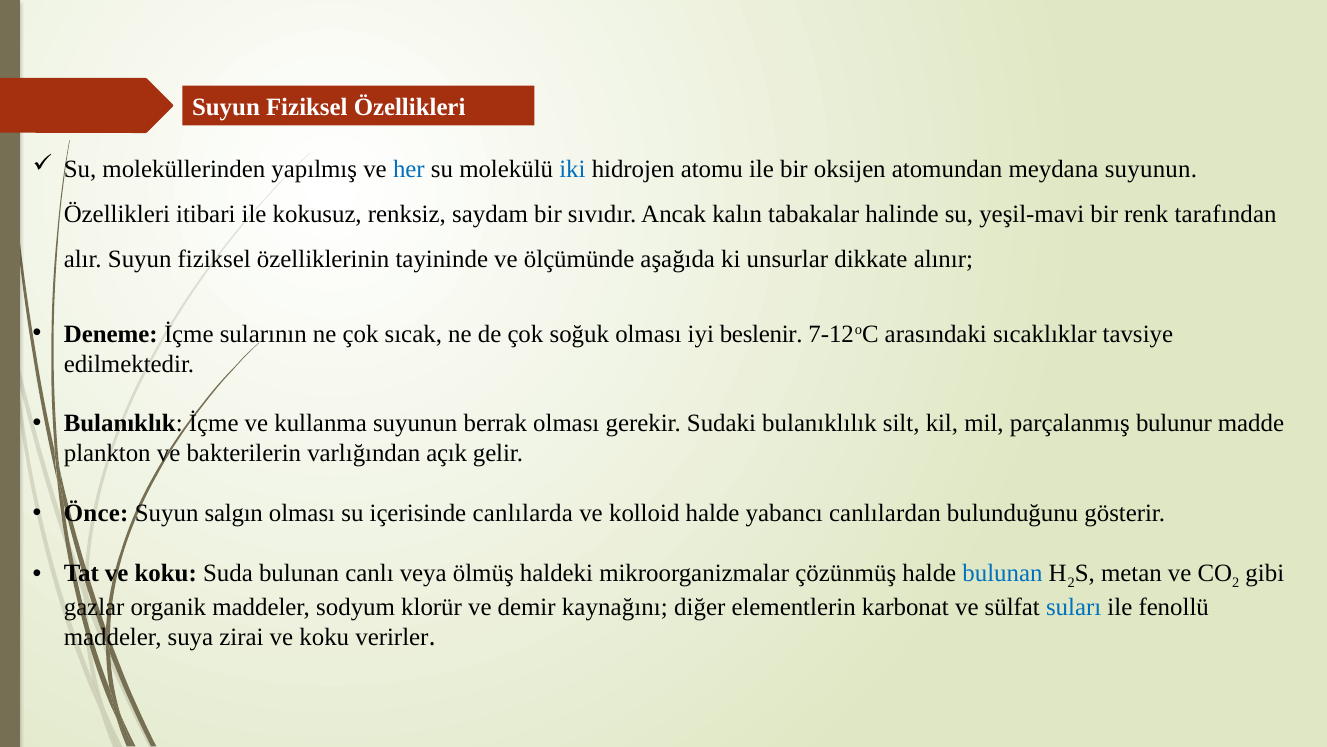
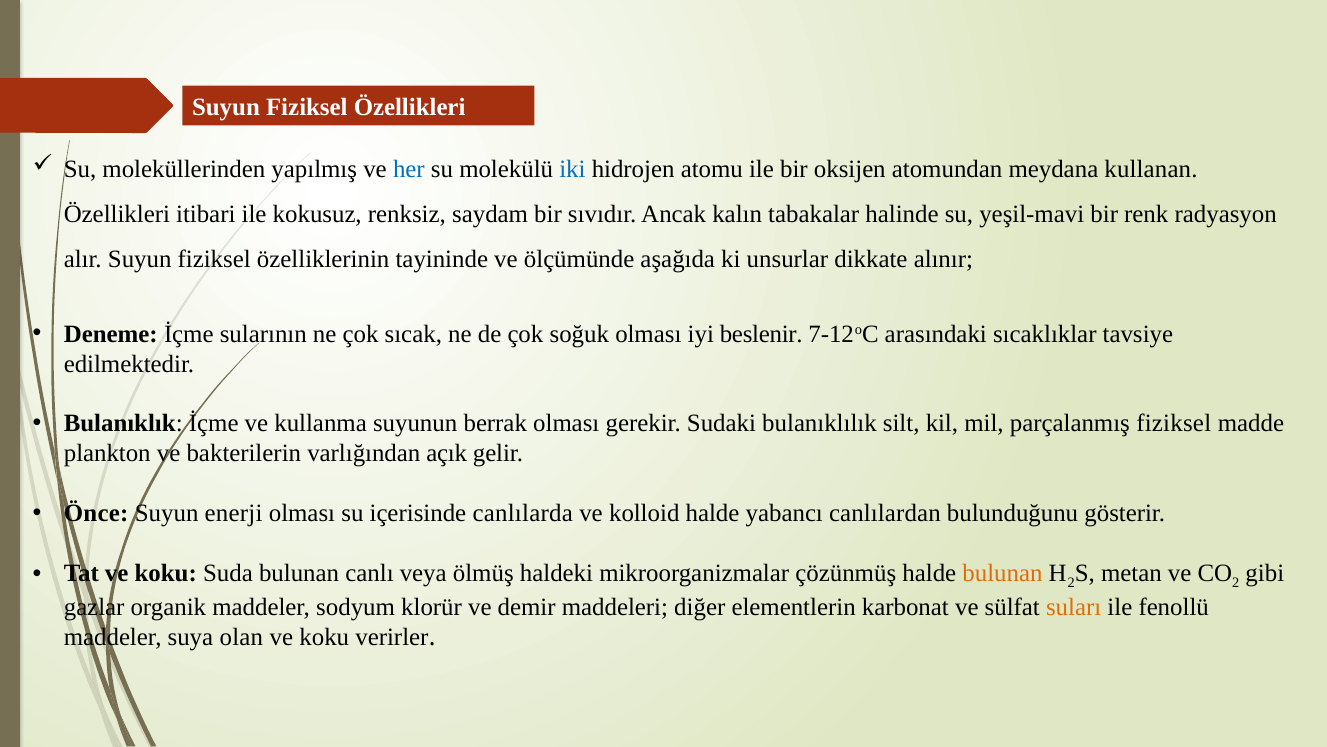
meydana suyunun: suyunun -> kullanan (1151, 170)
tarafından: tarafından -> radyasyon (1226, 214)
parçalanmış bulunur: bulunur -> fiziksel (1174, 423)
salgın: salgın -> enerji (234, 513)
bulunan colour: blue -> orange (1002, 573)
kaynağını: kaynağını -> maddeleri (615, 607)
suları colour: blue -> orange (1074, 607)
zirai: zirai -> olan (241, 636)
